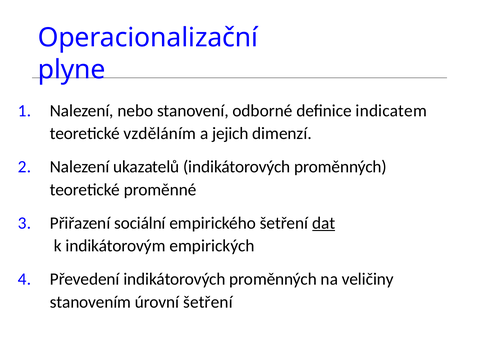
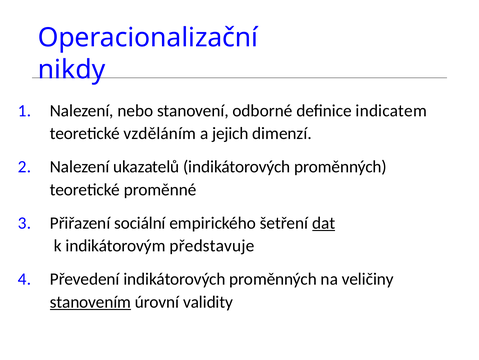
plyne: plyne -> nikdy (72, 70)
empirických: empirických -> představuje (212, 245)
stanovením underline: none -> present (90, 301)
úrovní šetření: šetření -> validity (208, 301)
